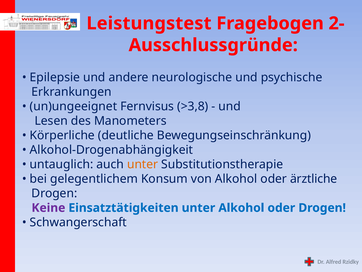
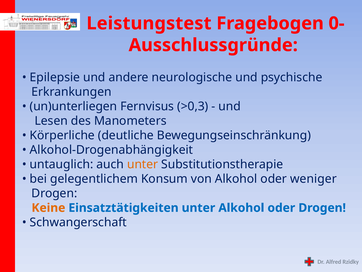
2-: 2- -> 0- (337, 23)
un)ungeeignet: un)ungeeignet -> un)unterliegen (73, 106)
>3,8: >3,8 -> >0,3 (193, 106)
ärztliche: ärztliche -> weniger (313, 179)
Keine colour: purple -> orange (48, 208)
